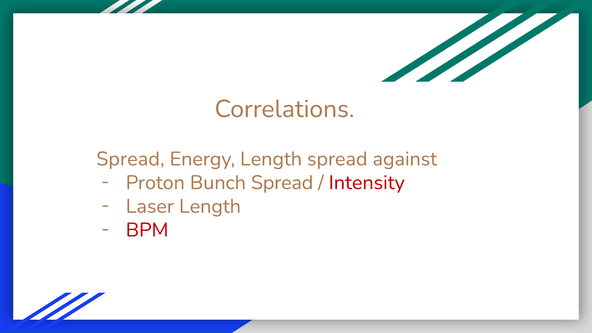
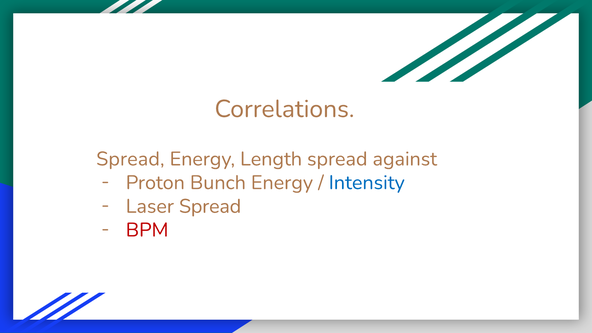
Bunch Spread: Spread -> Energy (282, 183)
Intensity colour: red -> blue (367, 183)
Laser Length: Length -> Spread (210, 206)
